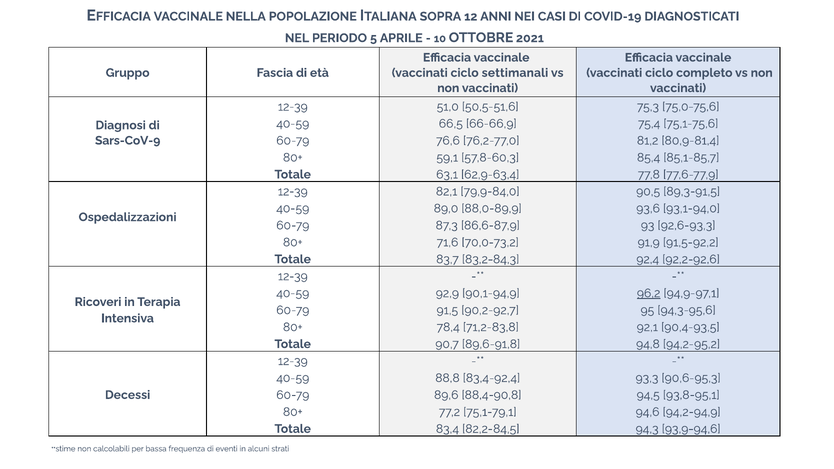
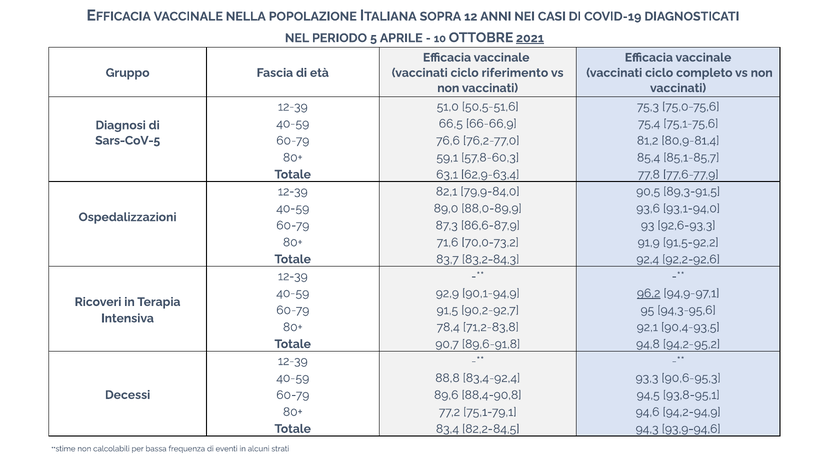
2021 underline: none -> present (530, 38)
settimanali: settimanali -> riferimento (515, 73)
Sars-CoV-9: Sars-CoV-9 -> Sars-CoV-5 (128, 141)
